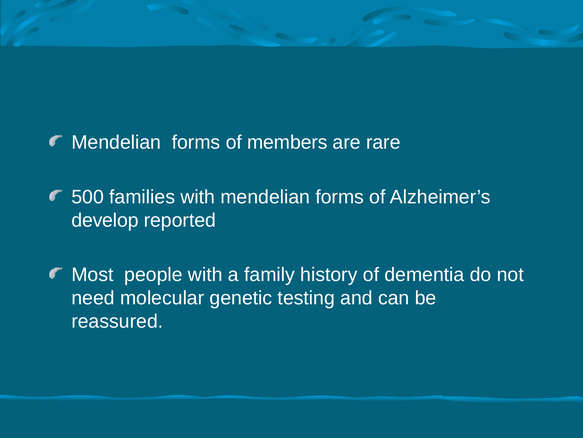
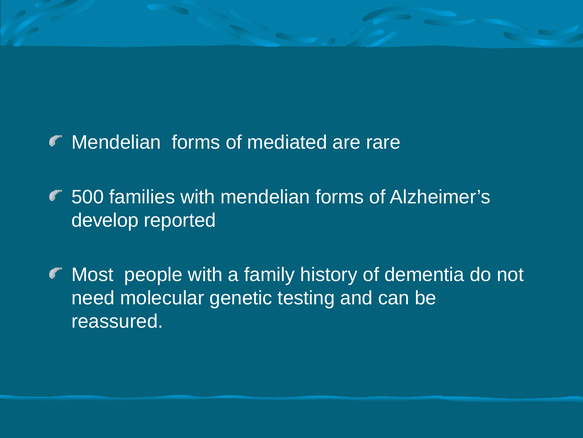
members: members -> mediated (287, 142)
